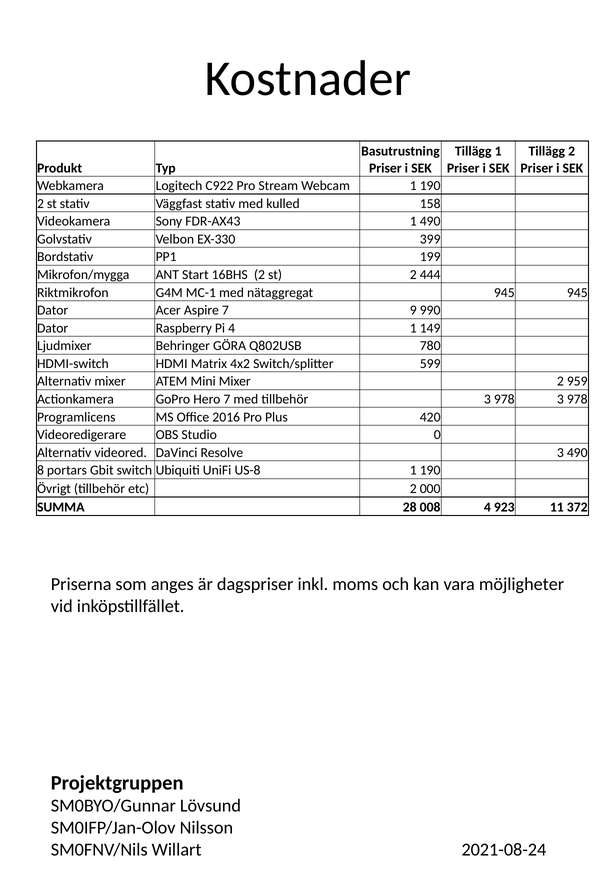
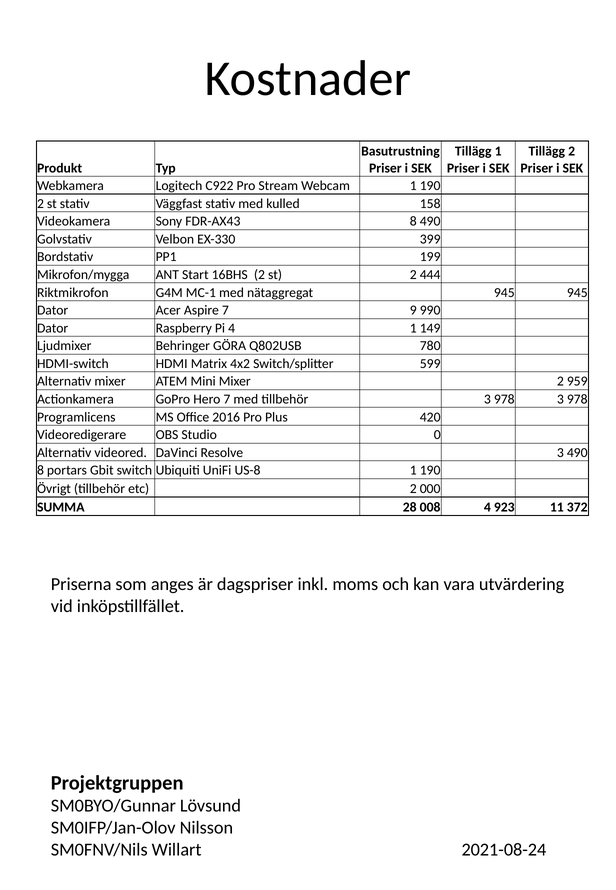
FDR-AX43 1: 1 -> 8 (413, 221)
möjligheter: möjligheter -> utvärdering (522, 584)
